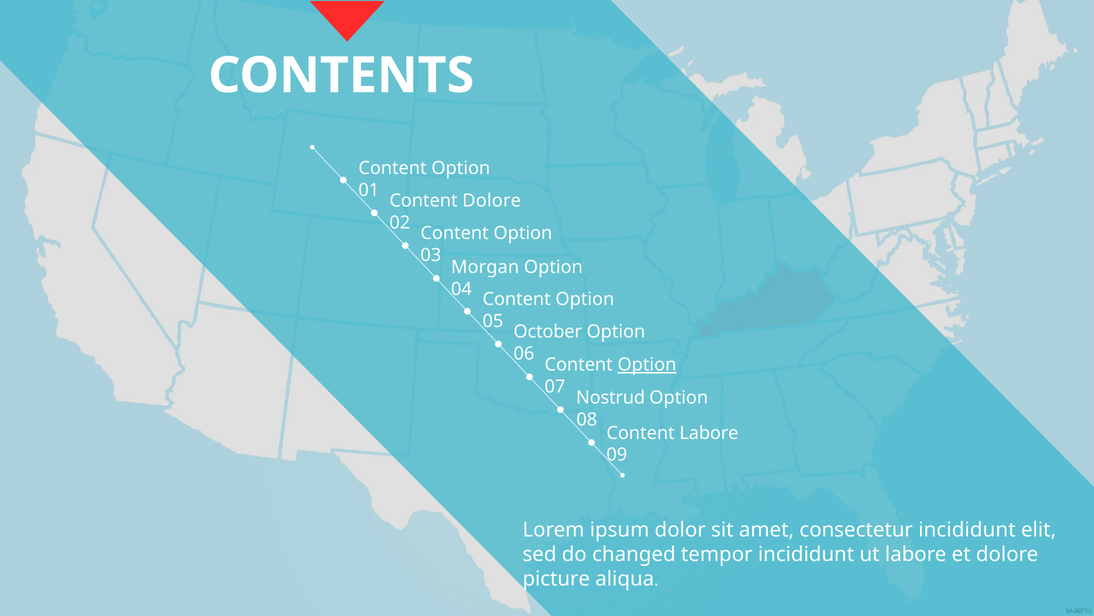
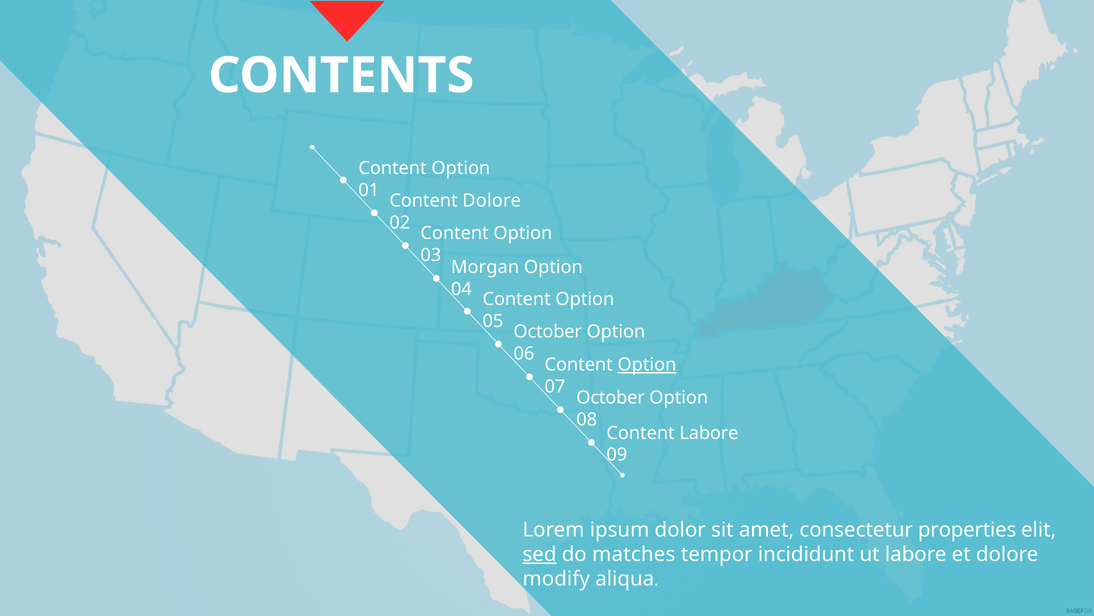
Nostrud: Nostrud -> October (611, 397)
consectetur incididunt: incididunt -> properties (967, 529)
sed underline: none -> present (540, 554)
changed: changed -> matches (634, 554)
picture: picture -> modify (556, 578)
